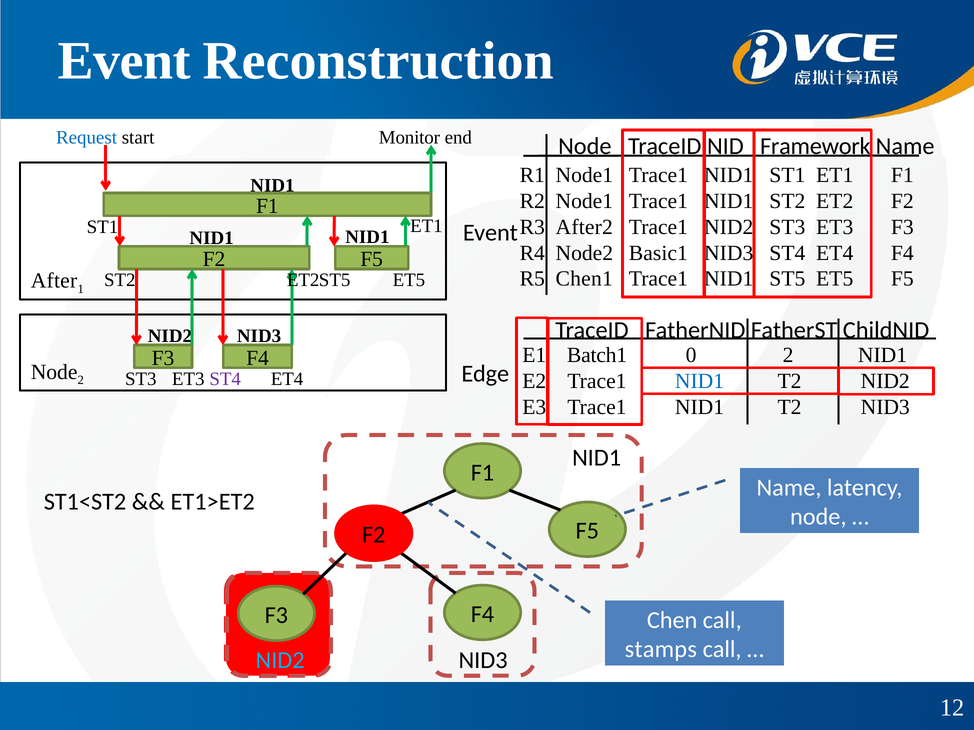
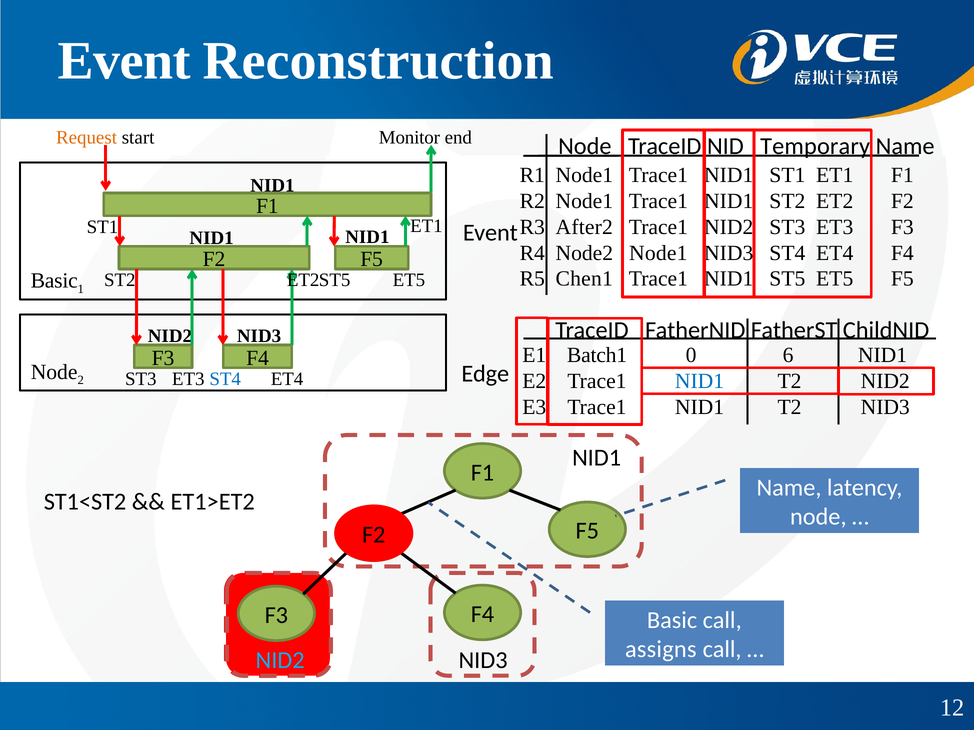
Request colour: blue -> orange (87, 137)
Framework: Framework -> Temporary (815, 146)
Node2 Basic1: Basic1 -> Node1 (658, 253)
After: After -> Basic (54, 281)
0 2: 2 -> 6 (788, 356)
ST4 colour: purple -> blue (225, 379)
Chen: Chen -> Basic (672, 621)
stamps: stamps -> assigns (661, 650)
